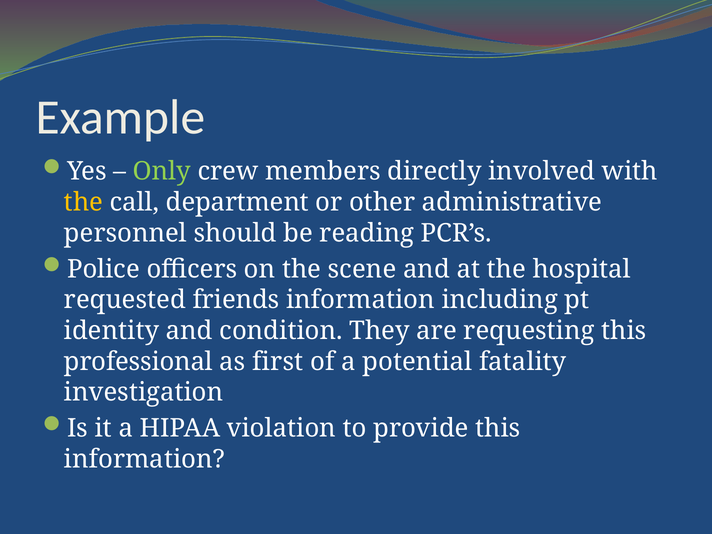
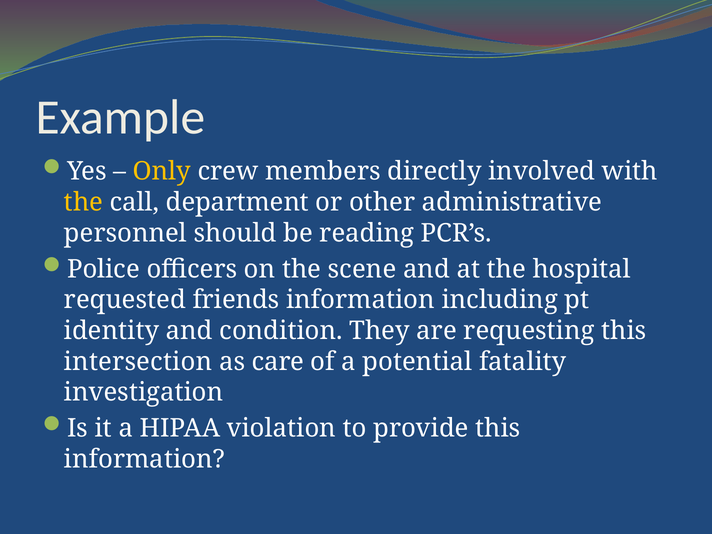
Only colour: light green -> yellow (162, 171)
professional: professional -> intersection (138, 362)
first: first -> care (278, 362)
